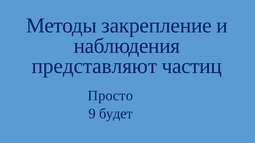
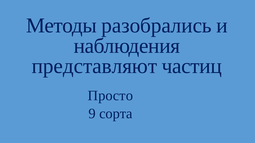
закрепление: закрепление -> разобрались (157, 26)
будет: будет -> сорта (116, 114)
